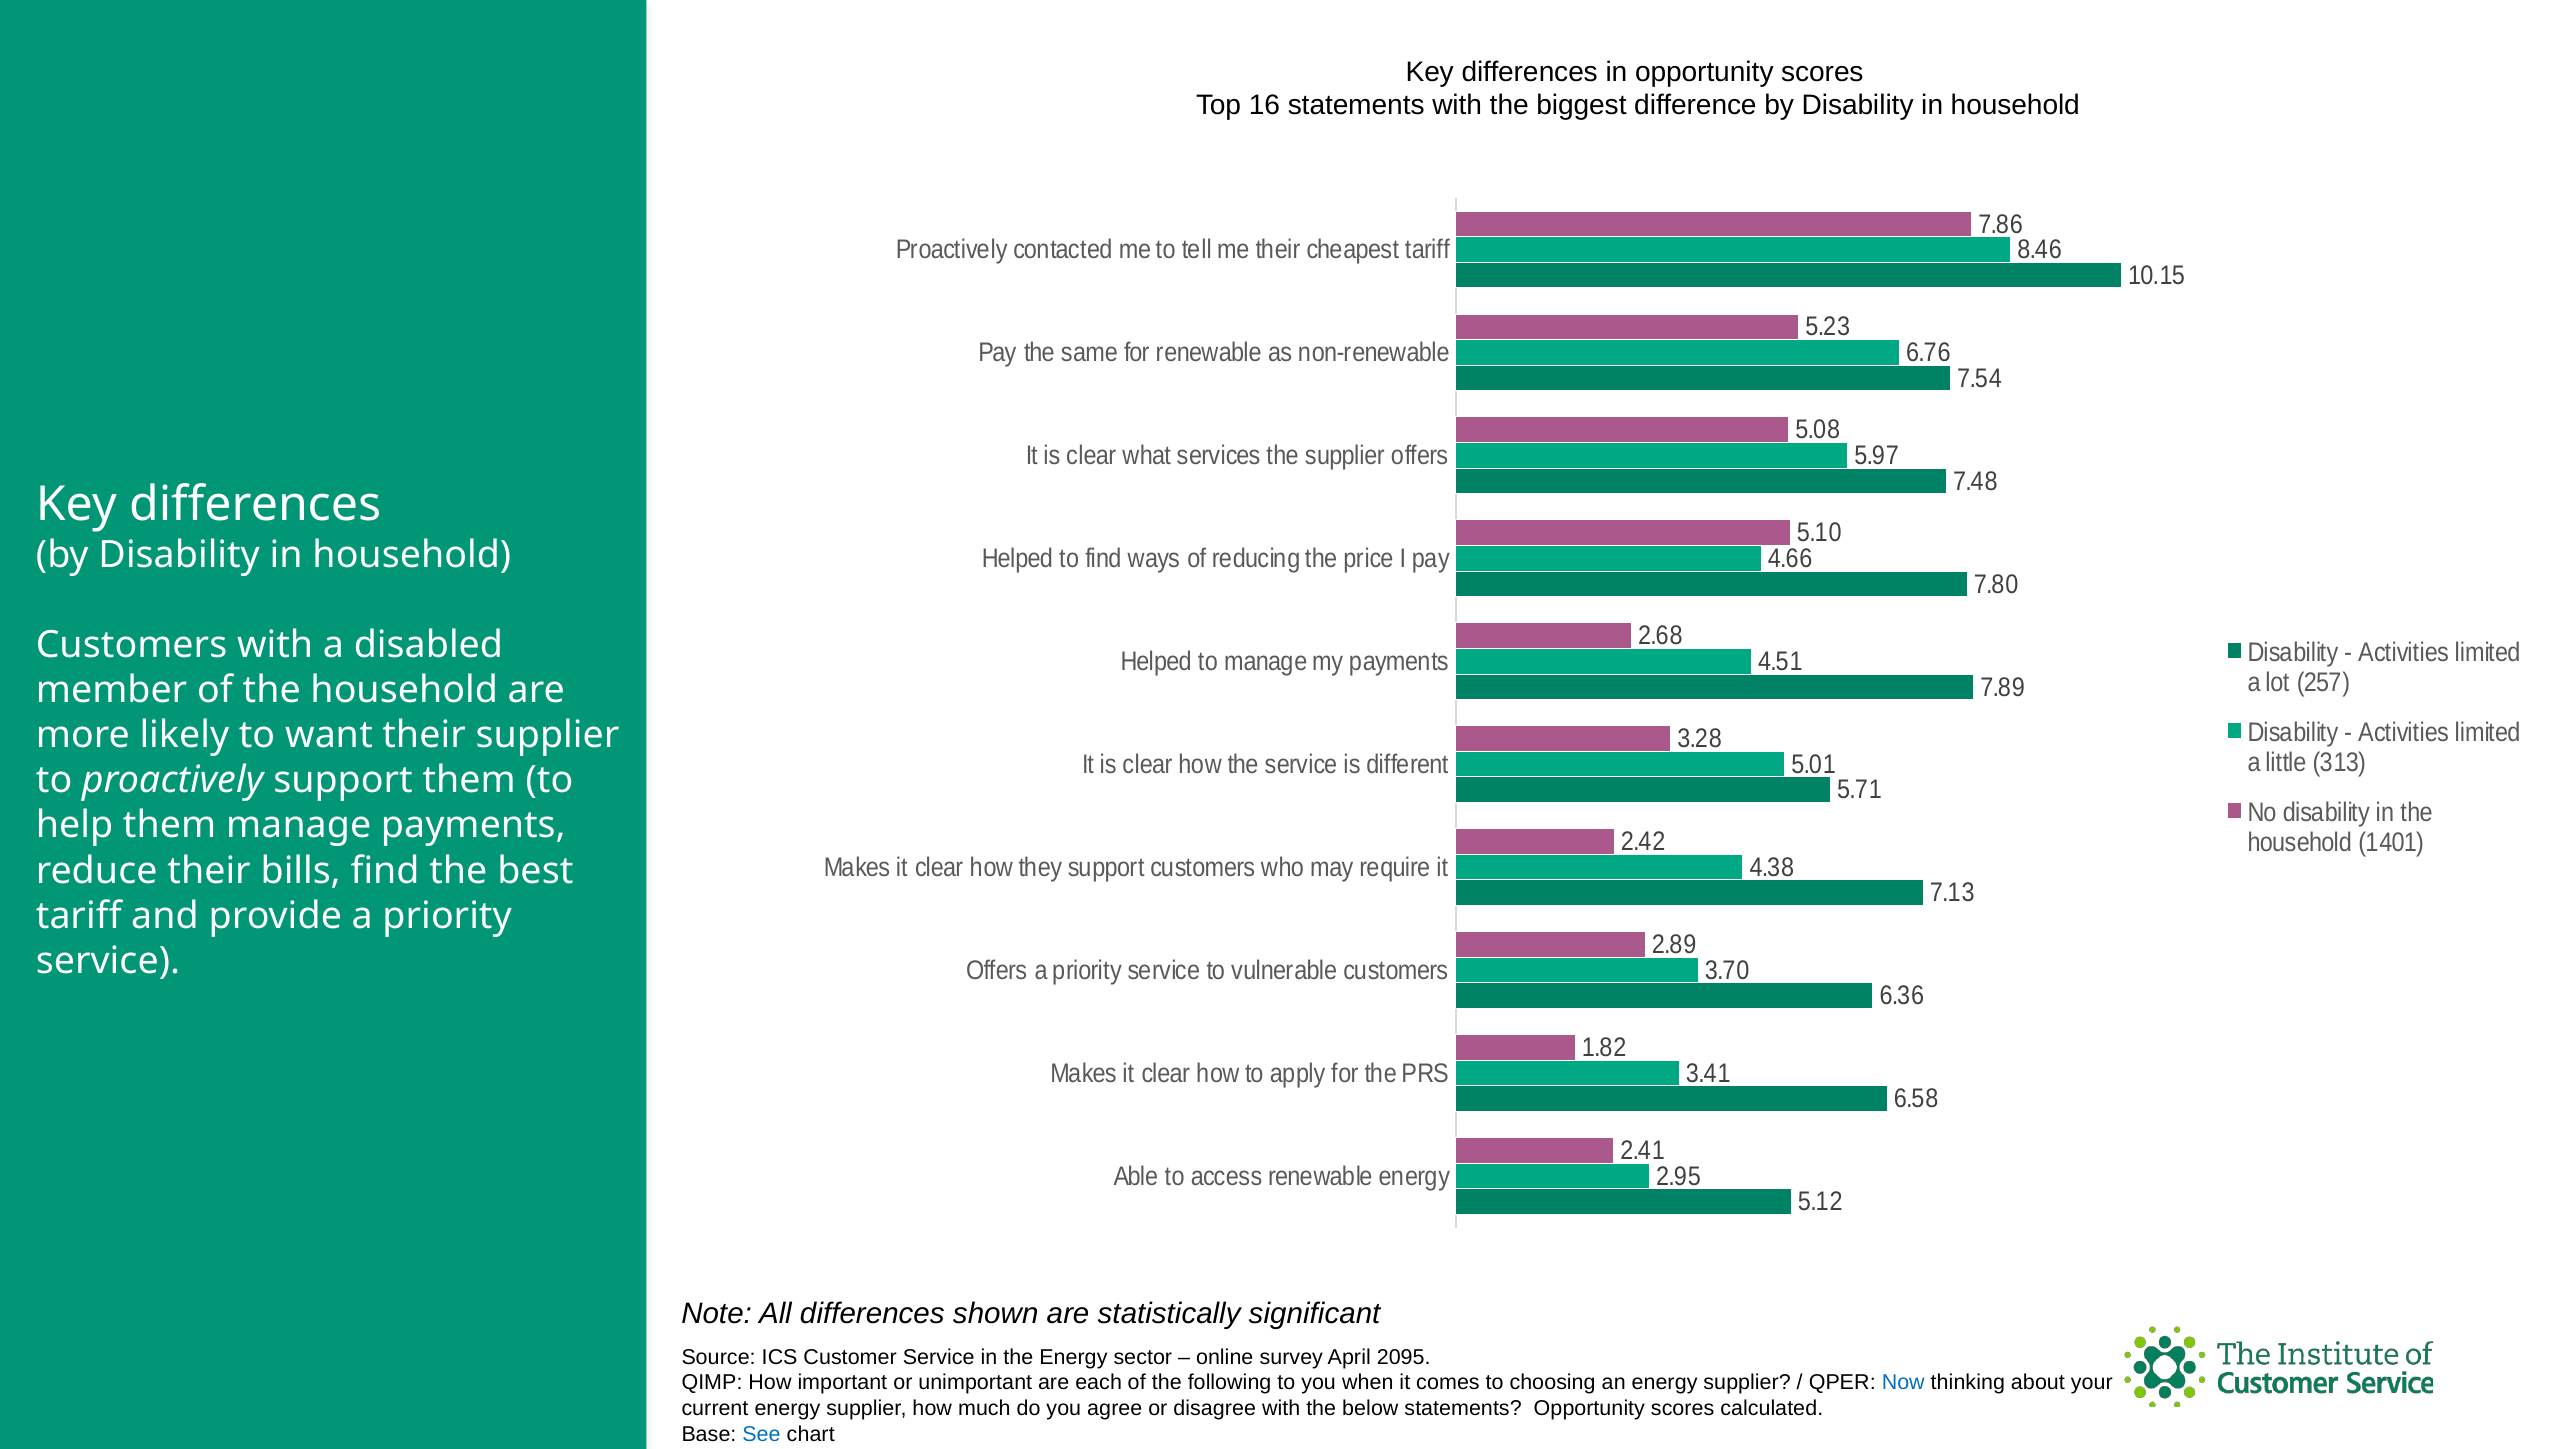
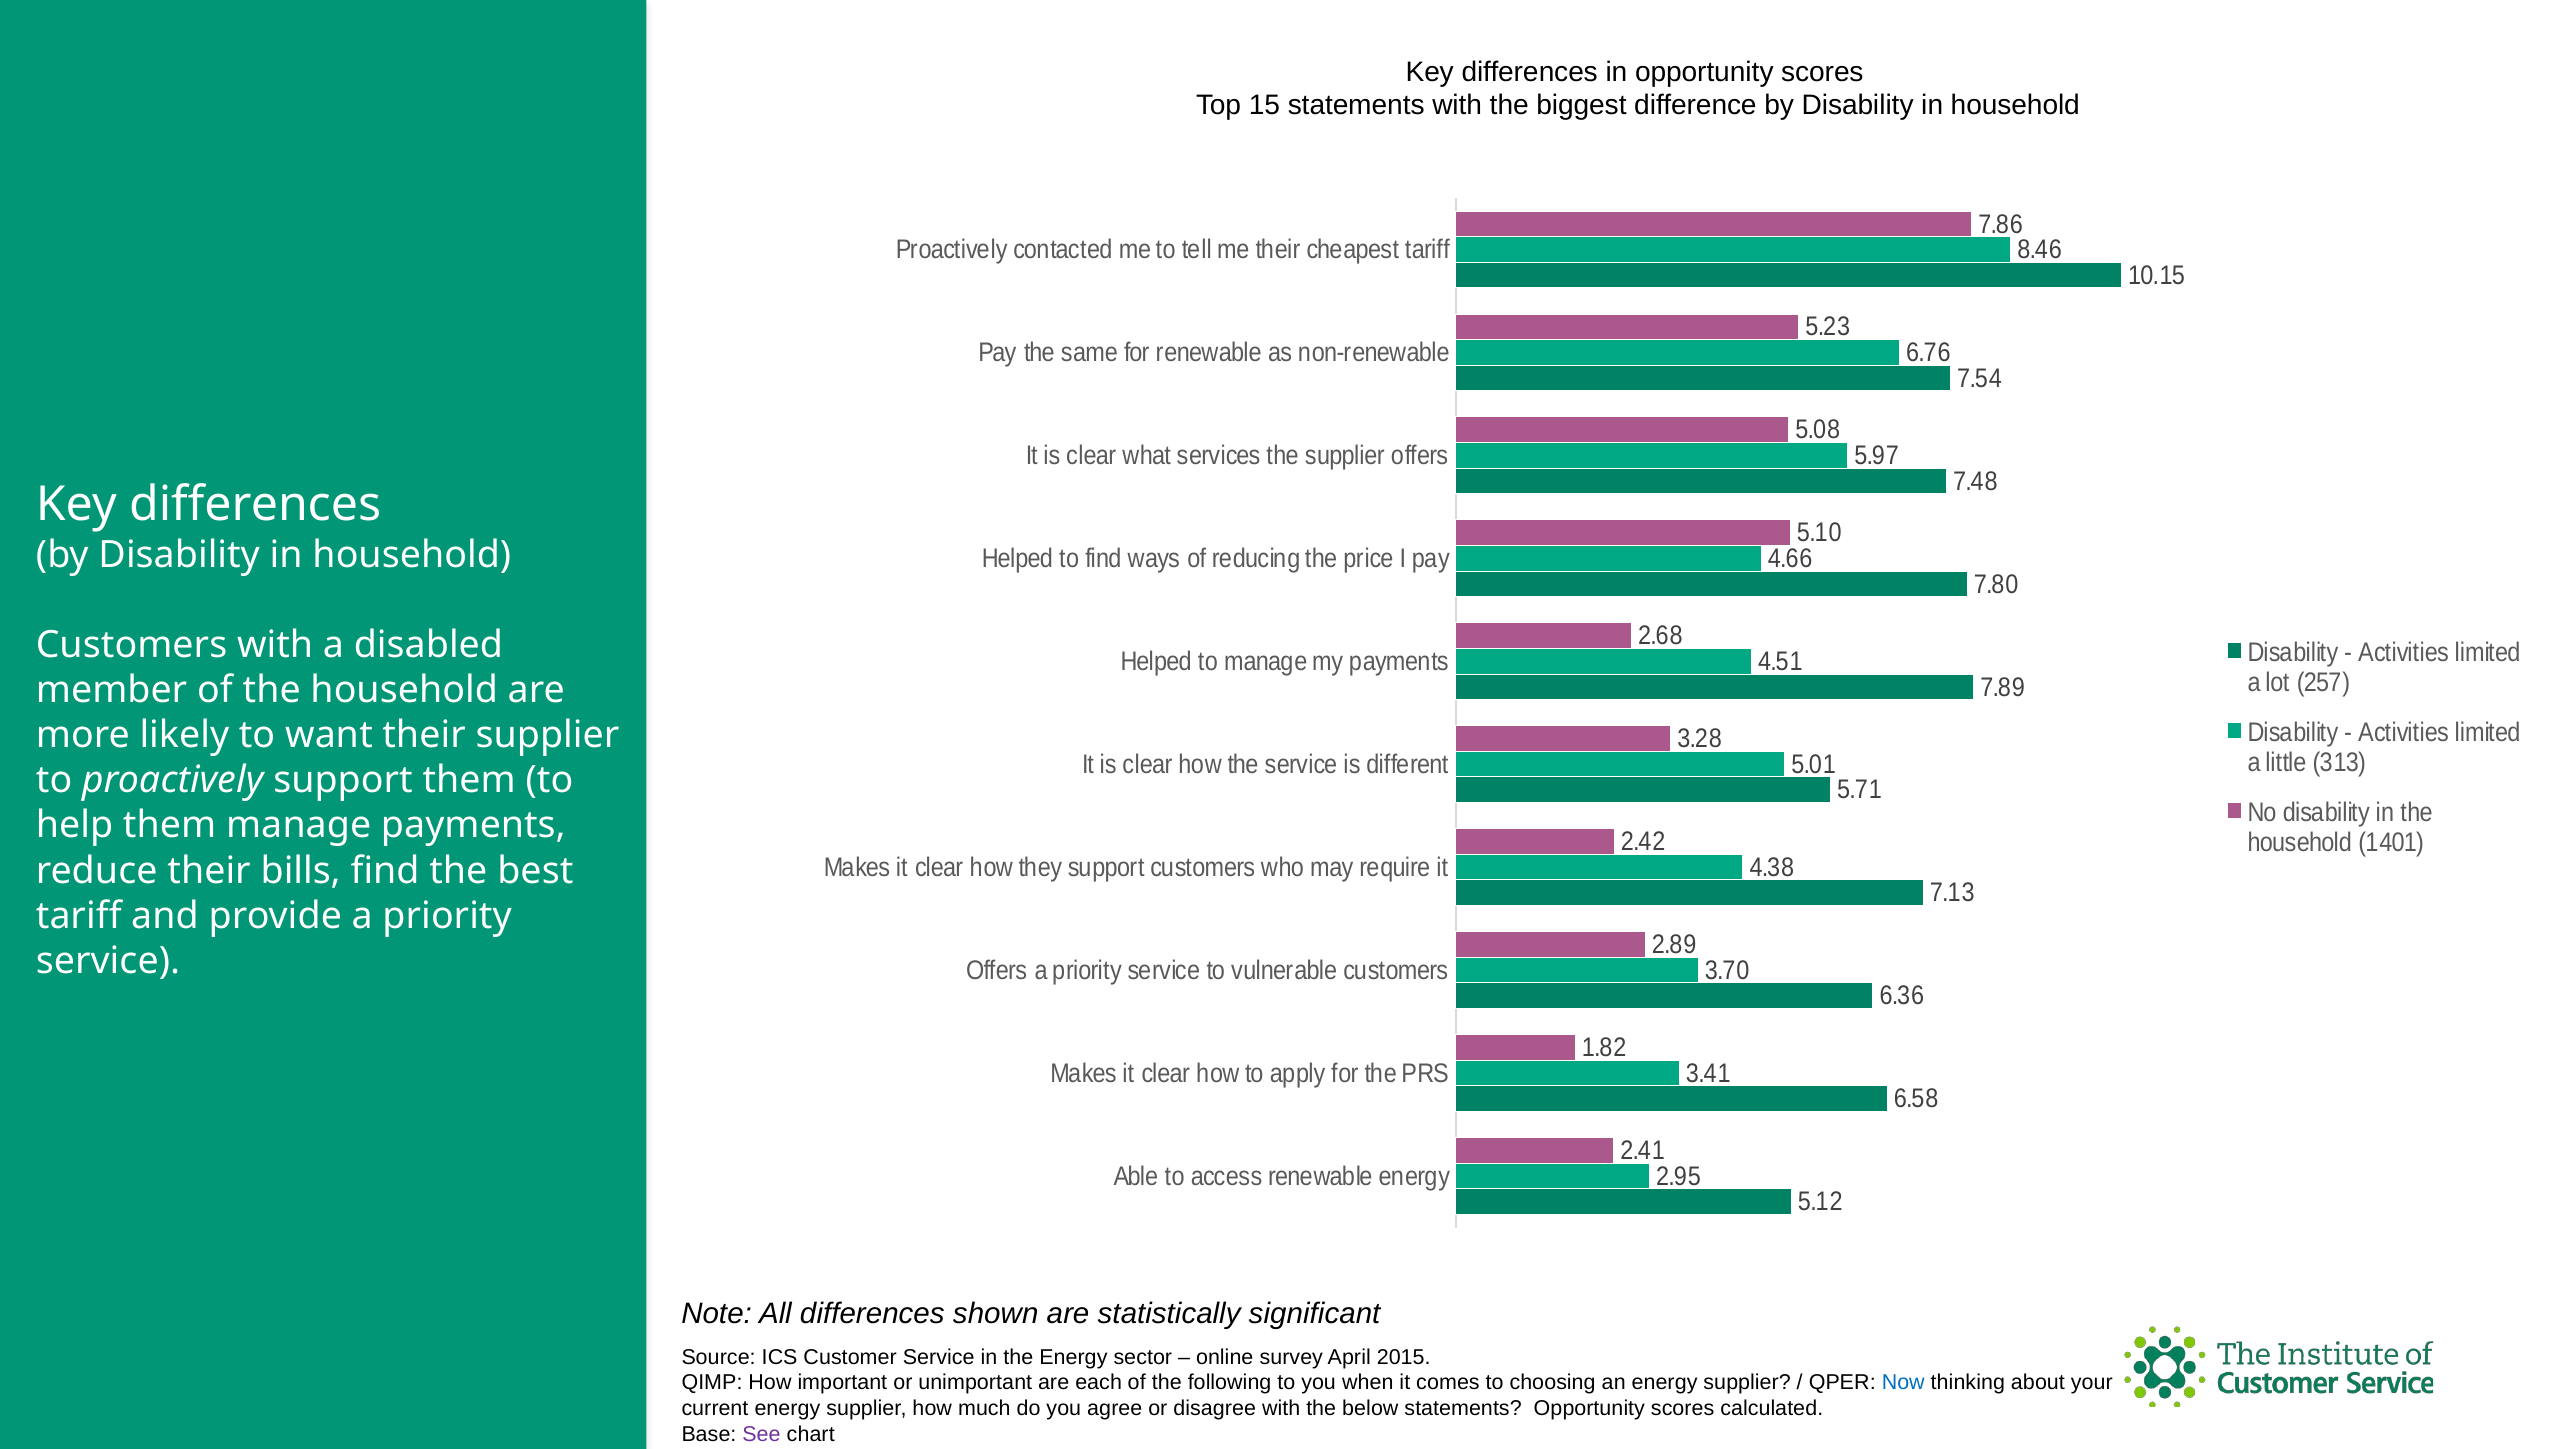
16: 16 -> 15 (1264, 105)
2095: 2095 -> 2015 (1404, 1357)
See colour: blue -> purple (761, 1434)
